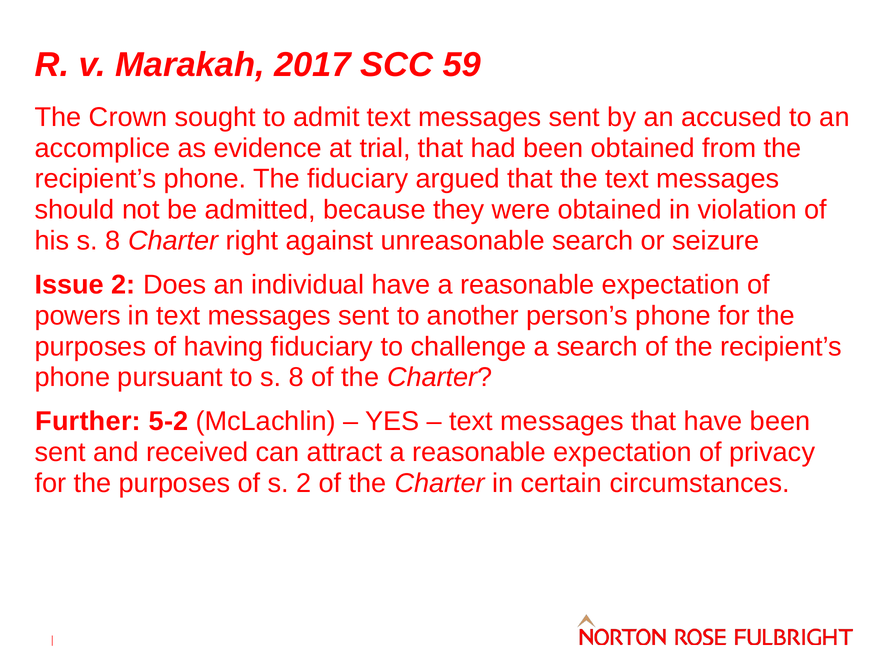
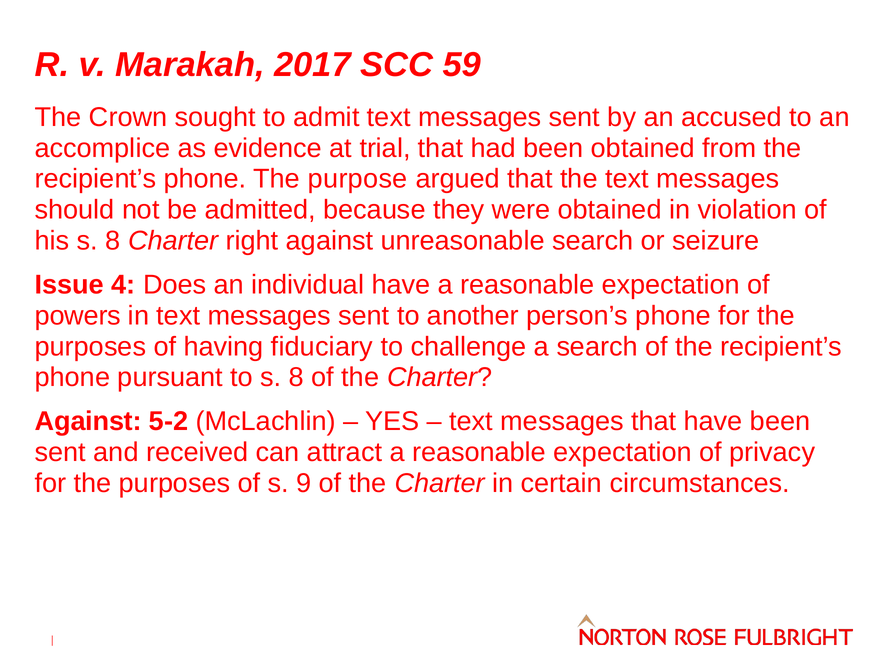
The fiduciary: fiduciary -> purpose (358, 179)
Issue 2: 2 -> 4 (123, 285)
Further: Further -> Against (88, 421)
s 2: 2 -> 9 (304, 483)
